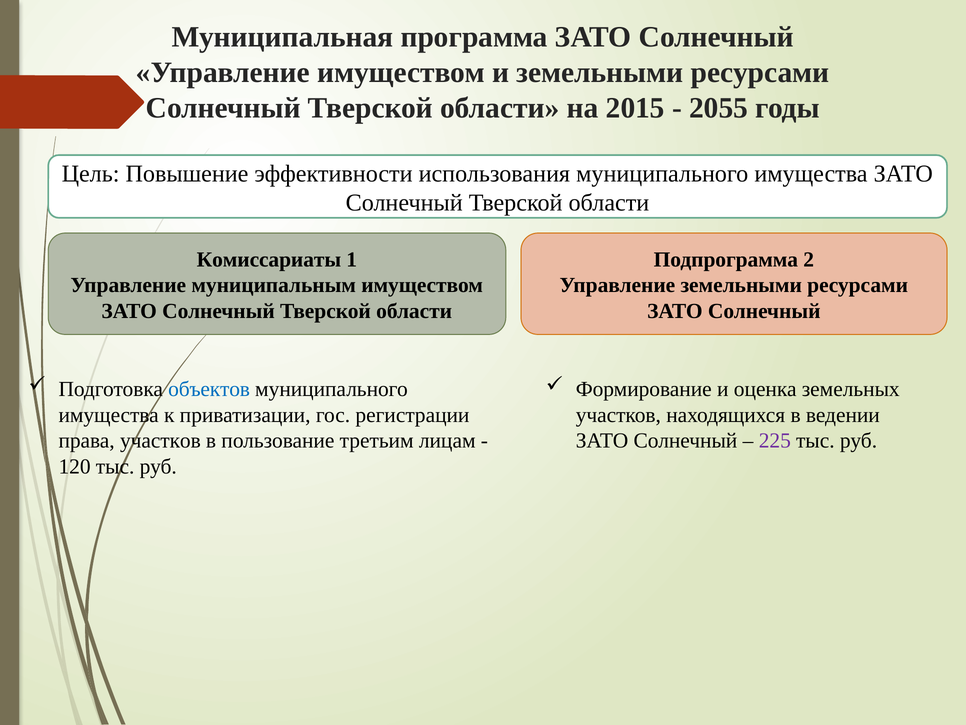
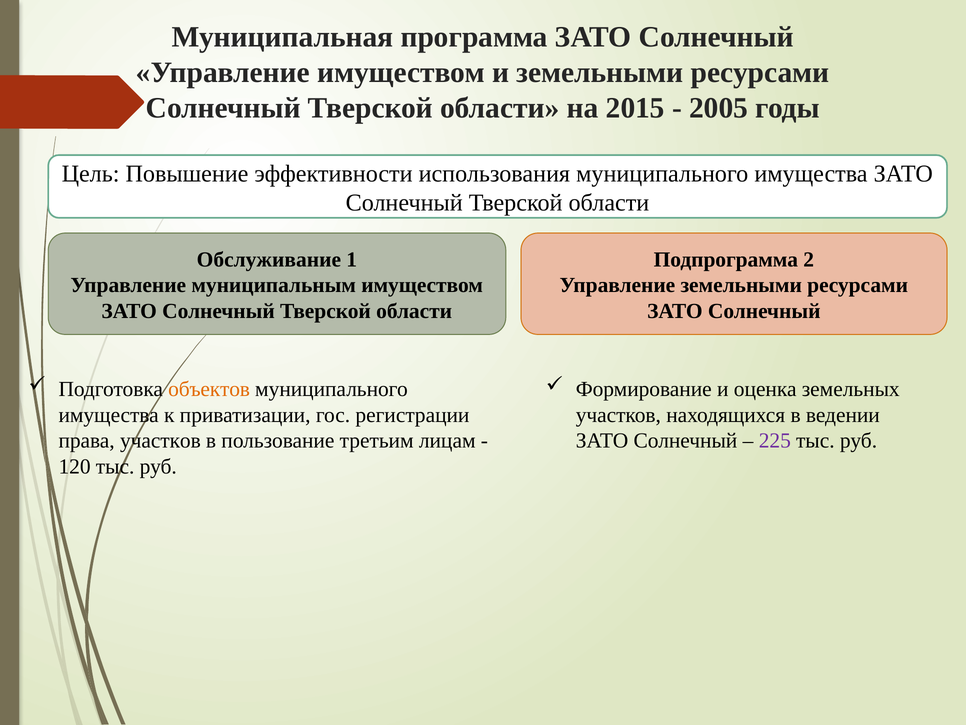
2055: 2055 -> 2005 (719, 108)
Комиссариаты: Комиссариаты -> Обслуживание (269, 259)
объектов colour: blue -> orange (209, 389)
